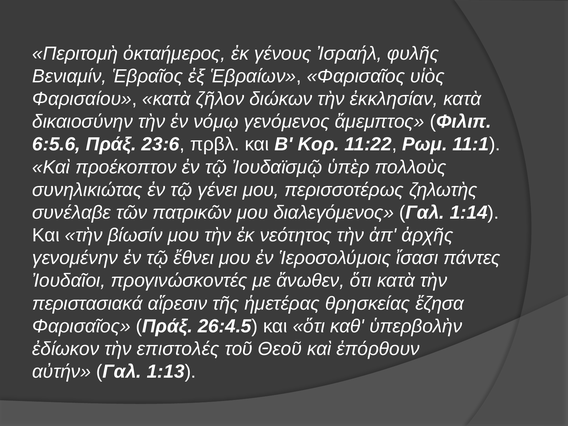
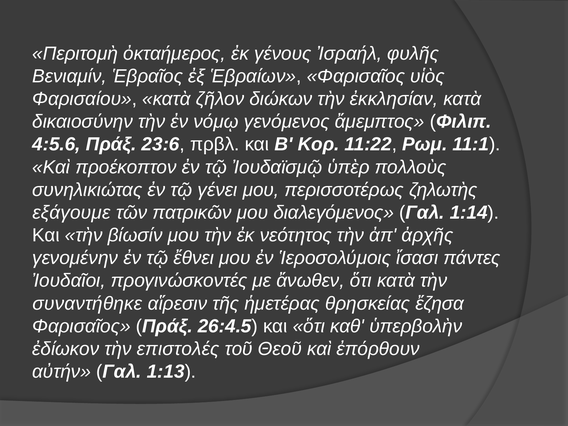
6:5.6: 6:5.6 -> 4:5.6 (56, 144)
συνέλαβε: συνέλαβε -> εξάγουμε (71, 213)
περιστασιακά: περιστασιακά -> συναντήθηκε (87, 303)
